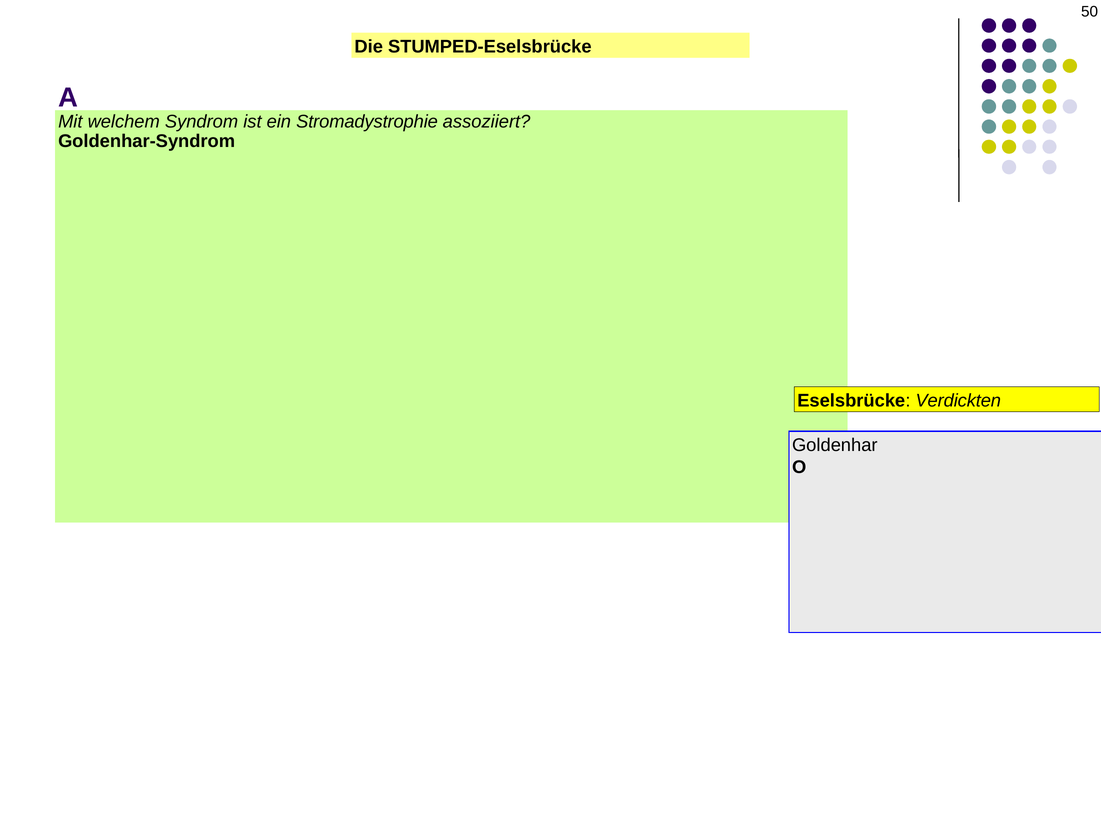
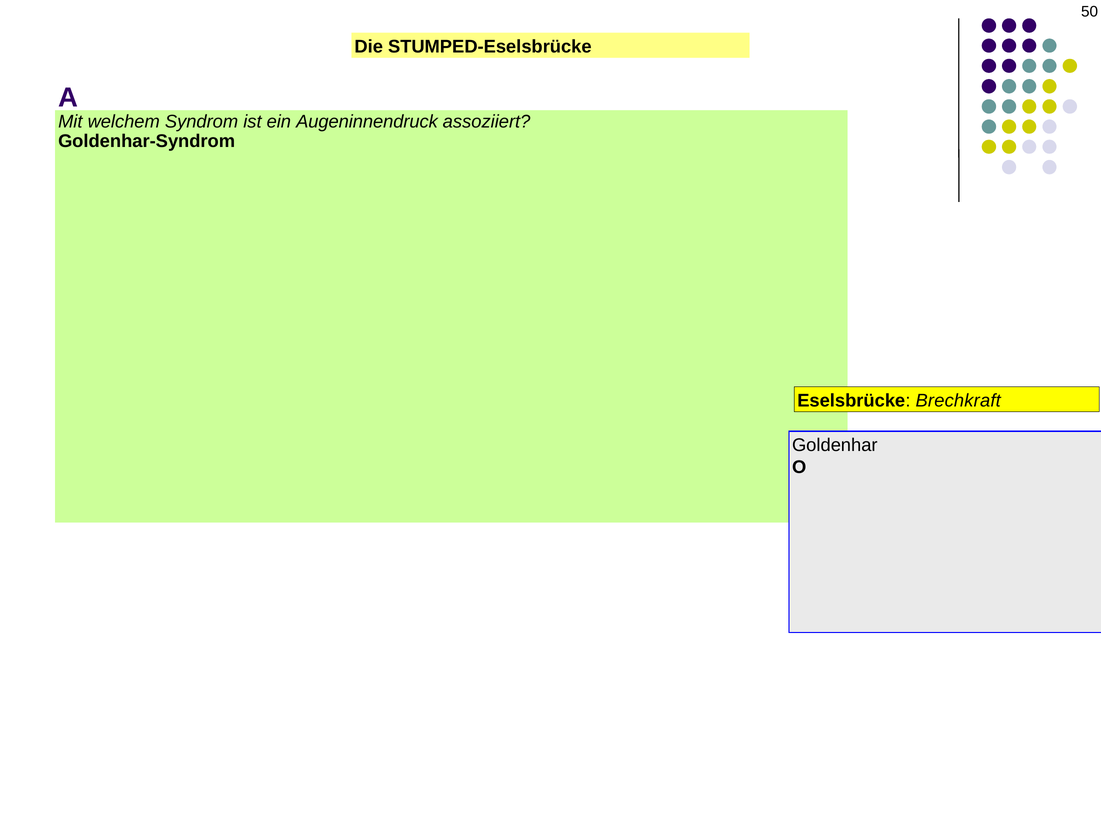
Stromadystrophie: Stromadystrophie -> Augeninnendruck (367, 121)
Verdickten: Verdickten -> Brechkraft (958, 400)
